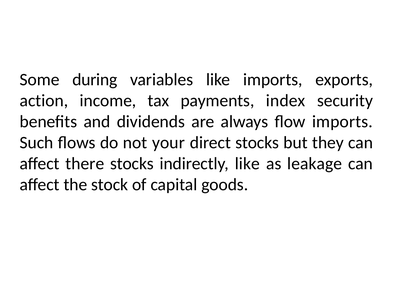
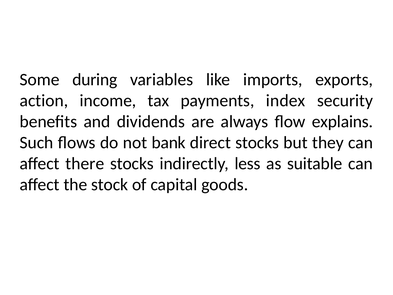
flow imports: imports -> explains (342, 121)
your: your -> bank (169, 142)
indirectly like: like -> less (248, 163)
leakage: leakage -> suitable (315, 163)
